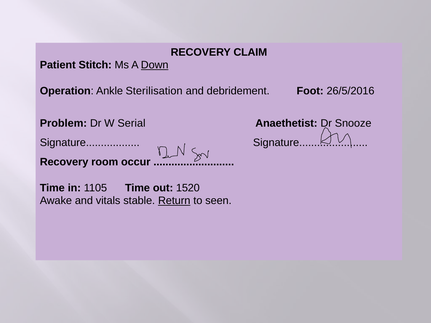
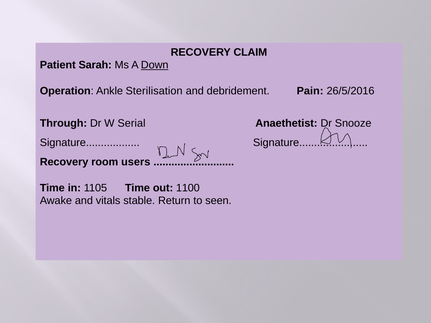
Stitch: Stitch -> Sarah (95, 65)
Foot: Foot -> Pain (310, 91)
Problem: Problem -> Through (63, 123)
occur: occur -> users (136, 162)
1520: 1520 -> 1100 (188, 188)
Return underline: present -> none (174, 201)
